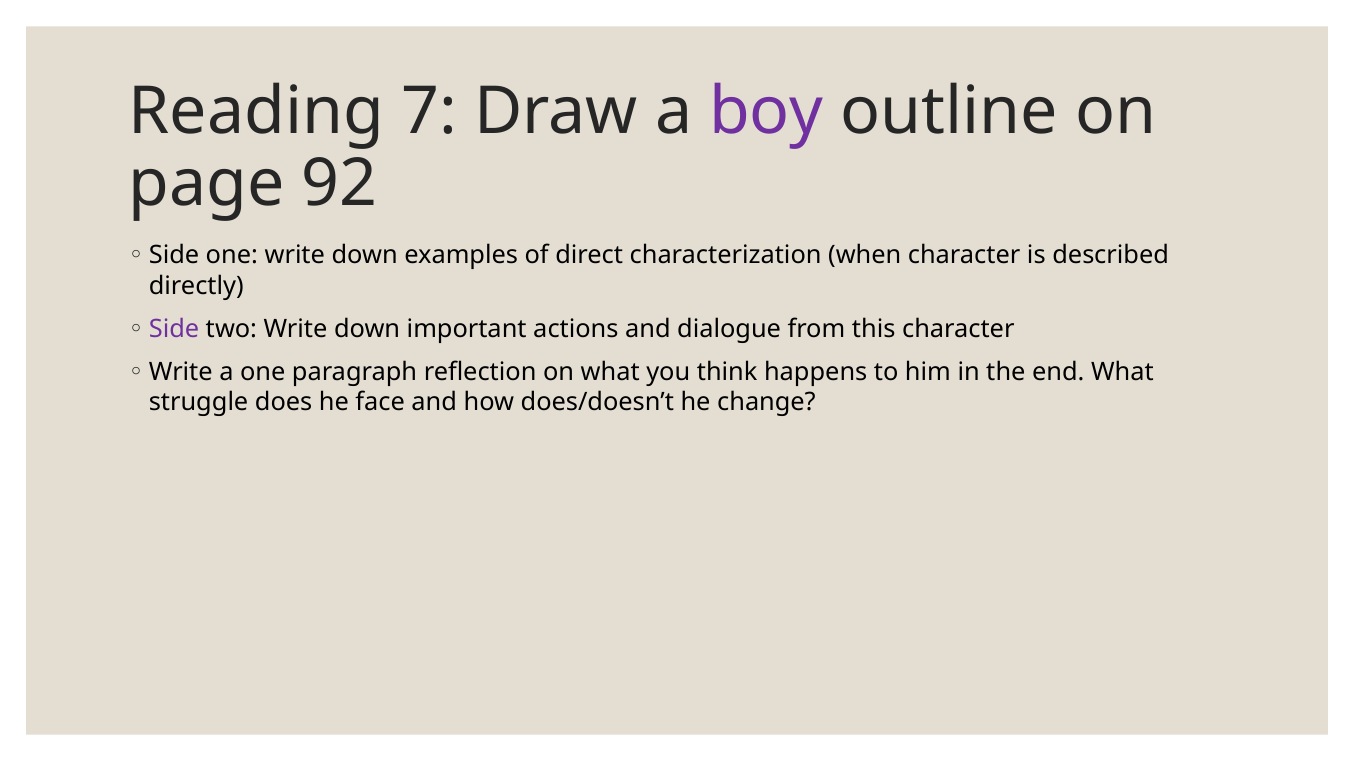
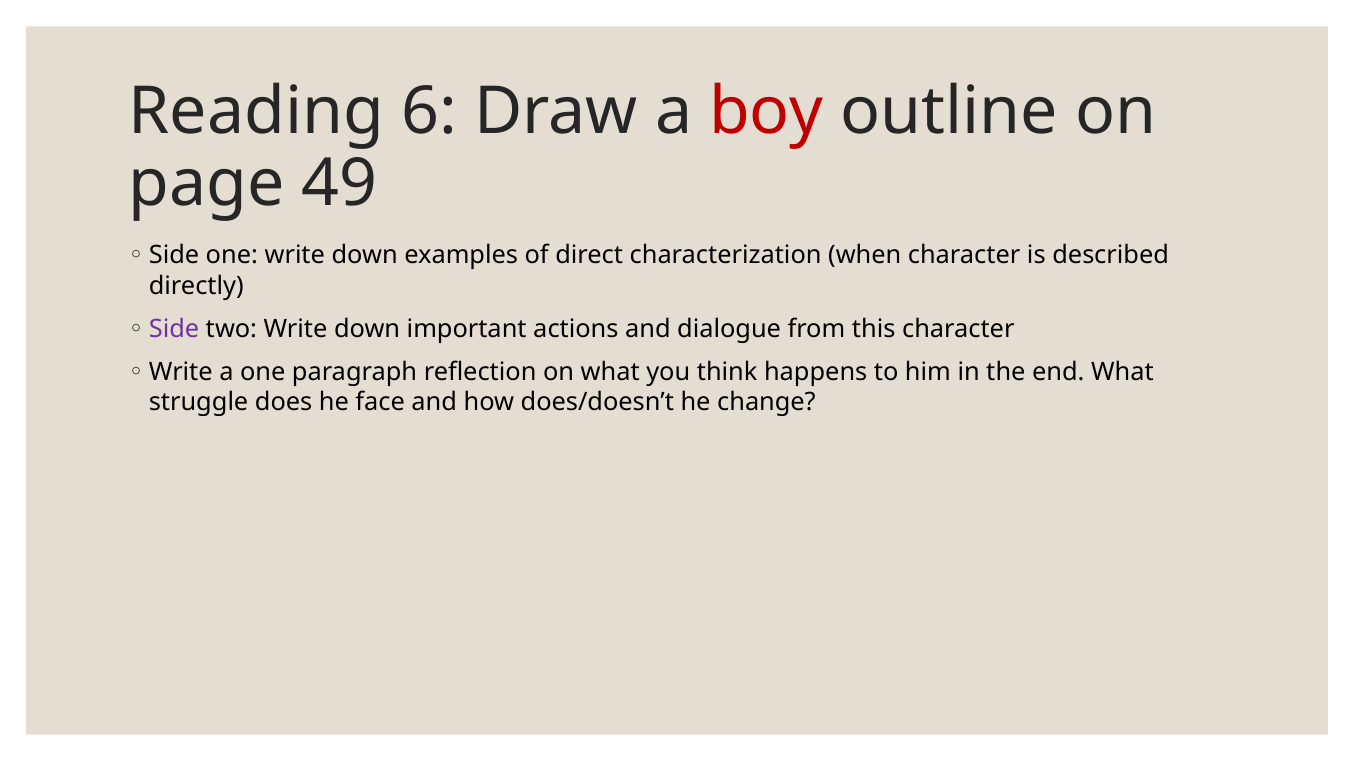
7: 7 -> 6 (429, 112)
boy colour: purple -> red (766, 112)
92: 92 -> 49 (340, 183)
